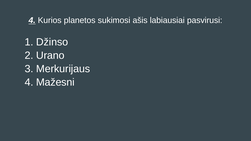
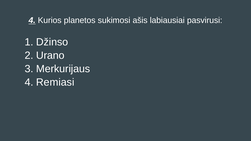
Mažesni: Mažesni -> Remiasi (55, 82)
